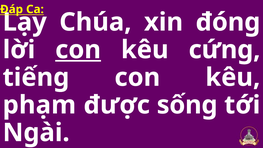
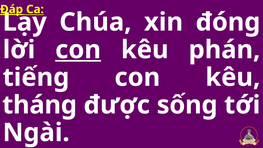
Đáp underline: none -> present (12, 9)
cứng: cứng -> phán (224, 50)
phạm: phạm -> tháng (40, 105)
